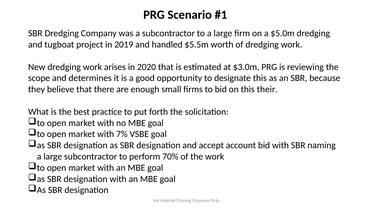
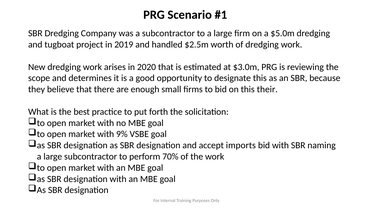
$5.5m: $5.5m -> $2.5m (197, 45)
7%: 7% -> 9% (122, 134)
account: account -> imports (241, 145)
